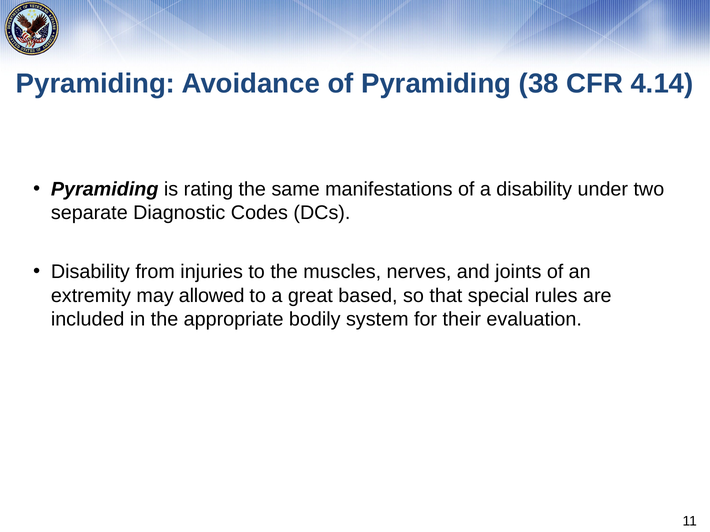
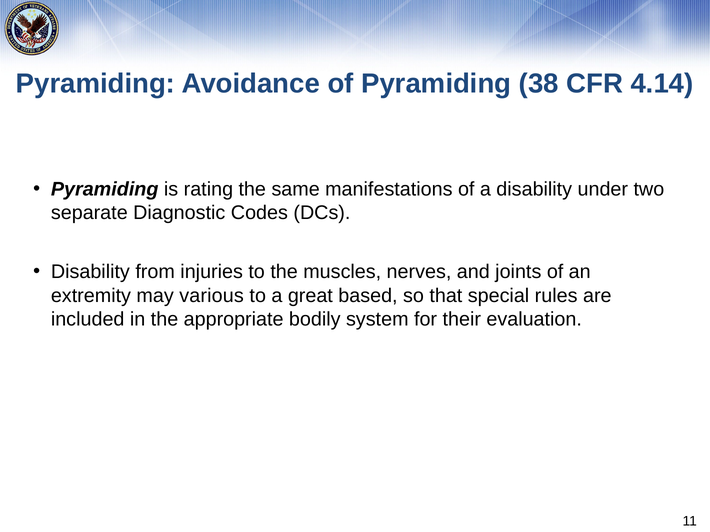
allowed: allowed -> various (212, 296)
